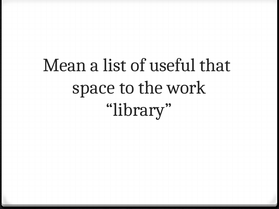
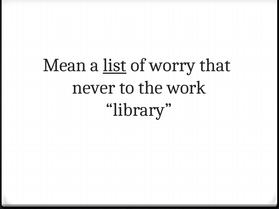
list underline: none -> present (115, 65)
useful: useful -> worry (172, 65)
space: space -> never (94, 88)
